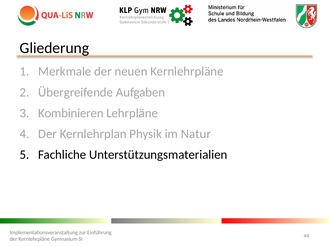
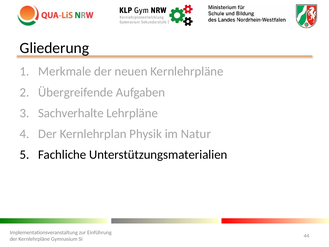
Kombinieren: Kombinieren -> Sachverhalte (71, 113)
